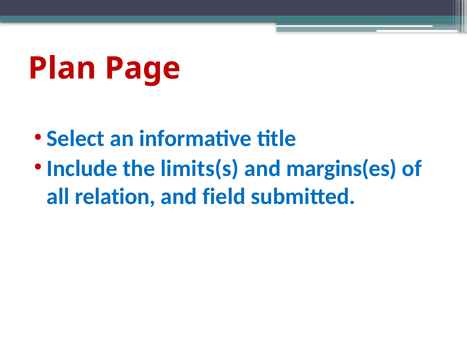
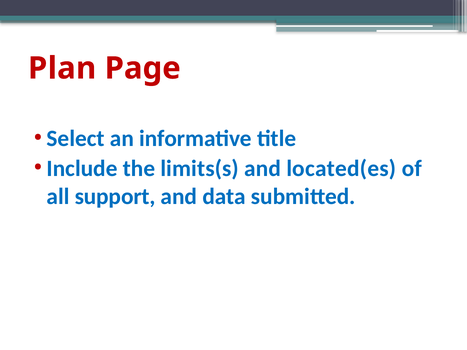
margins(es: margins(es -> located(es (341, 169)
relation: relation -> support (115, 197)
field: field -> data (224, 197)
